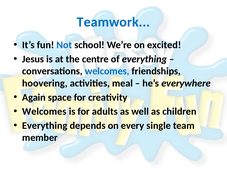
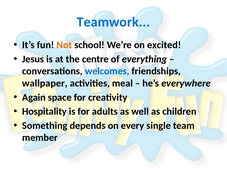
Not colour: blue -> orange (64, 45)
hoovering: hoovering -> wallpaper (45, 83)
Welcomes: Welcomes -> Hospitality (44, 112)
Everything: Everything -> Something (45, 126)
